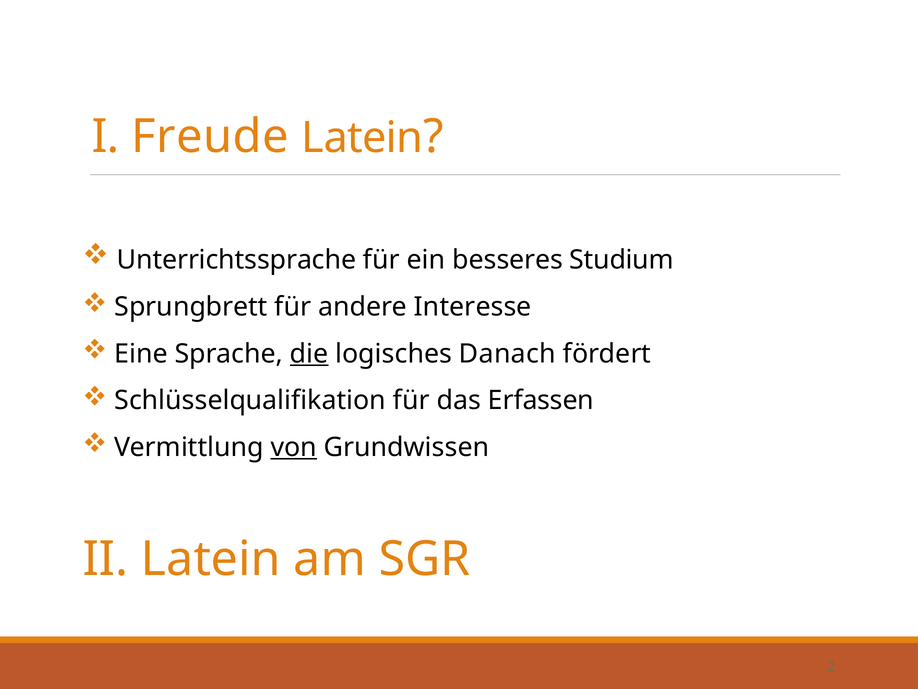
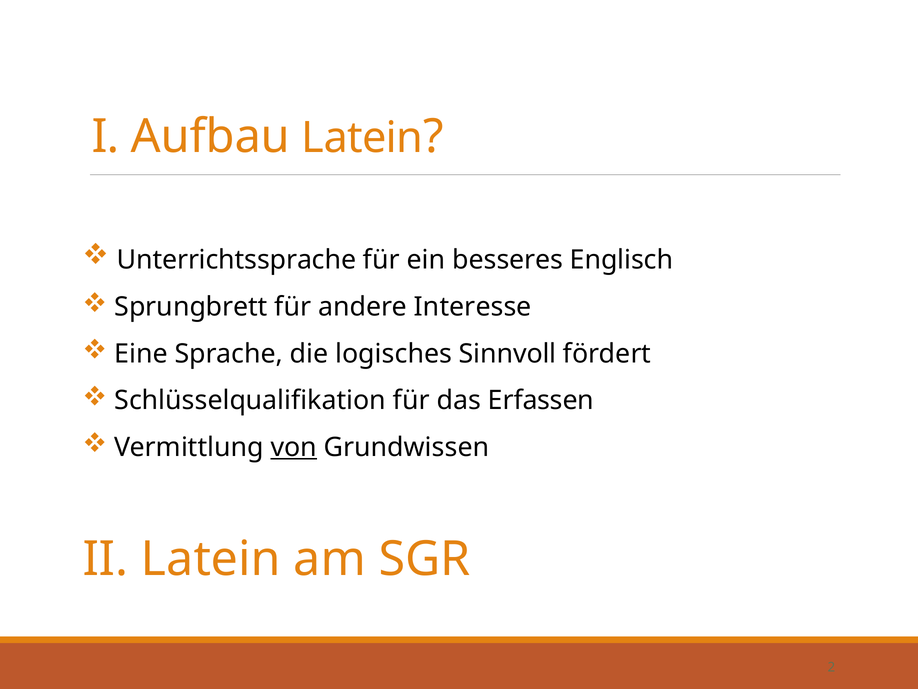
Freude: Freude -> Aufbau (210, 136)
Studium: Studium -> Englisch (621, 259)
die underline: present -> none (309, 354)
Danach: Danach -> Sinnvoll (508, 354)
